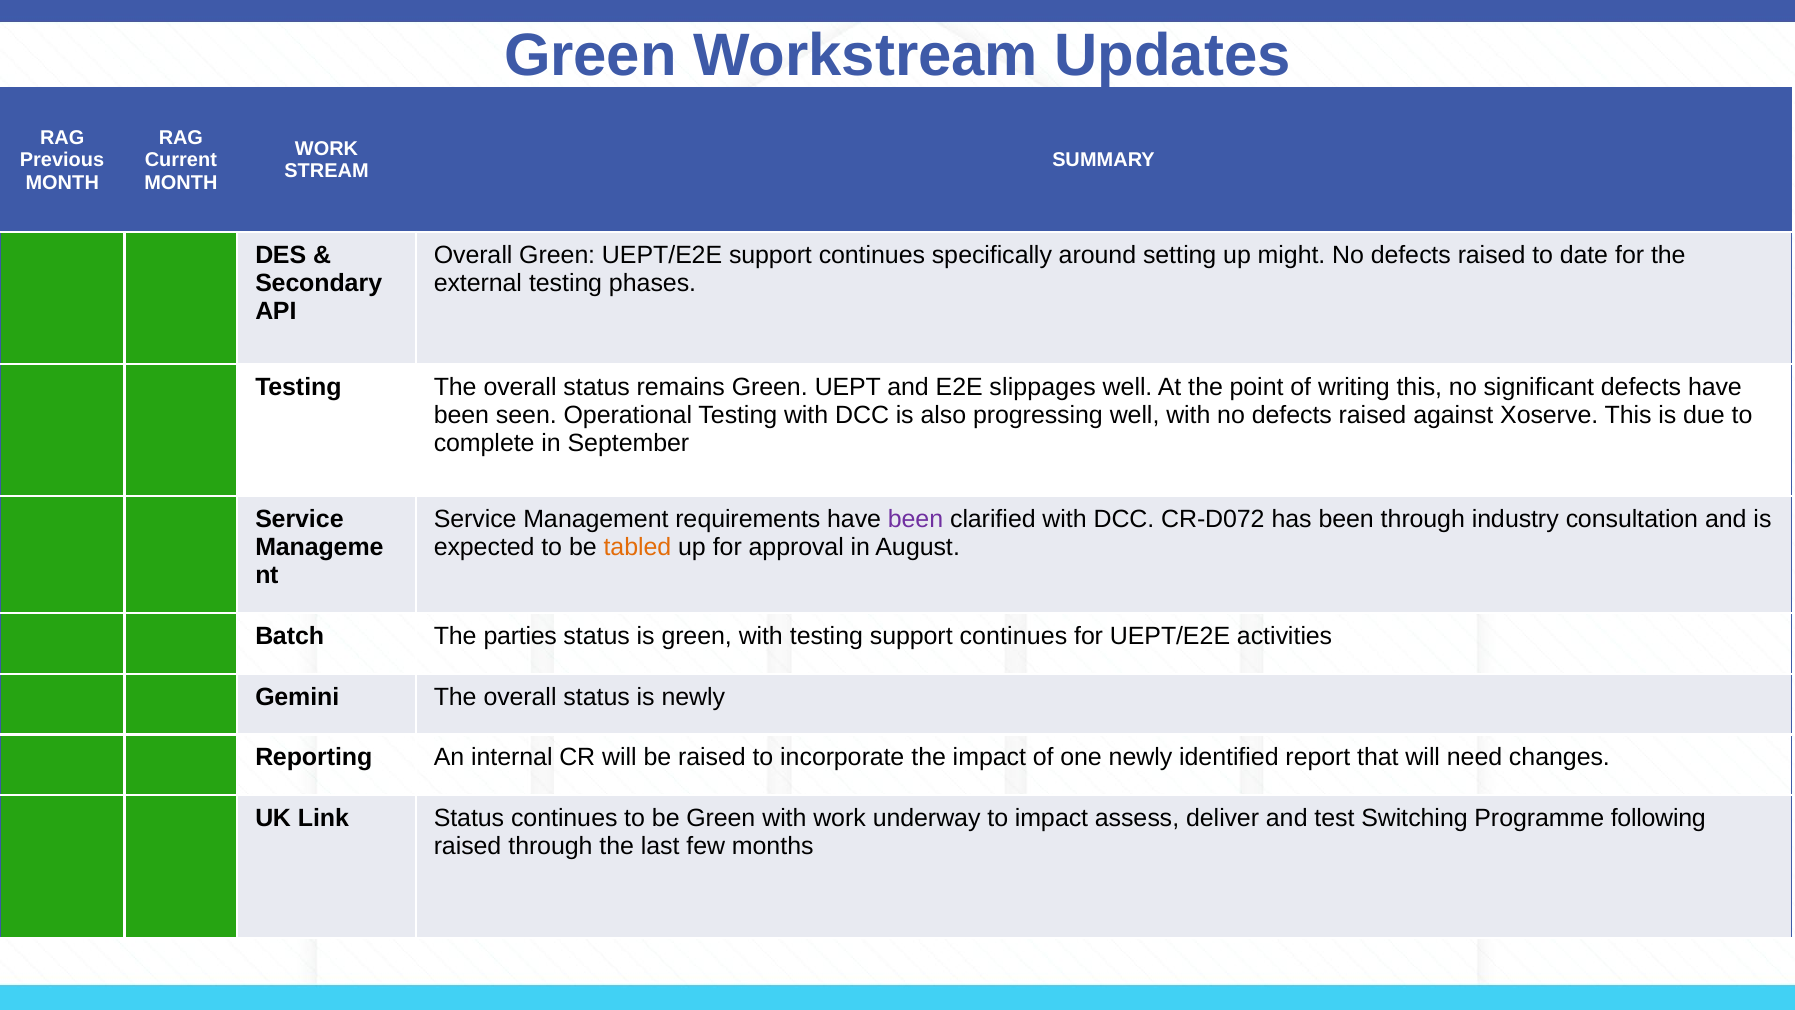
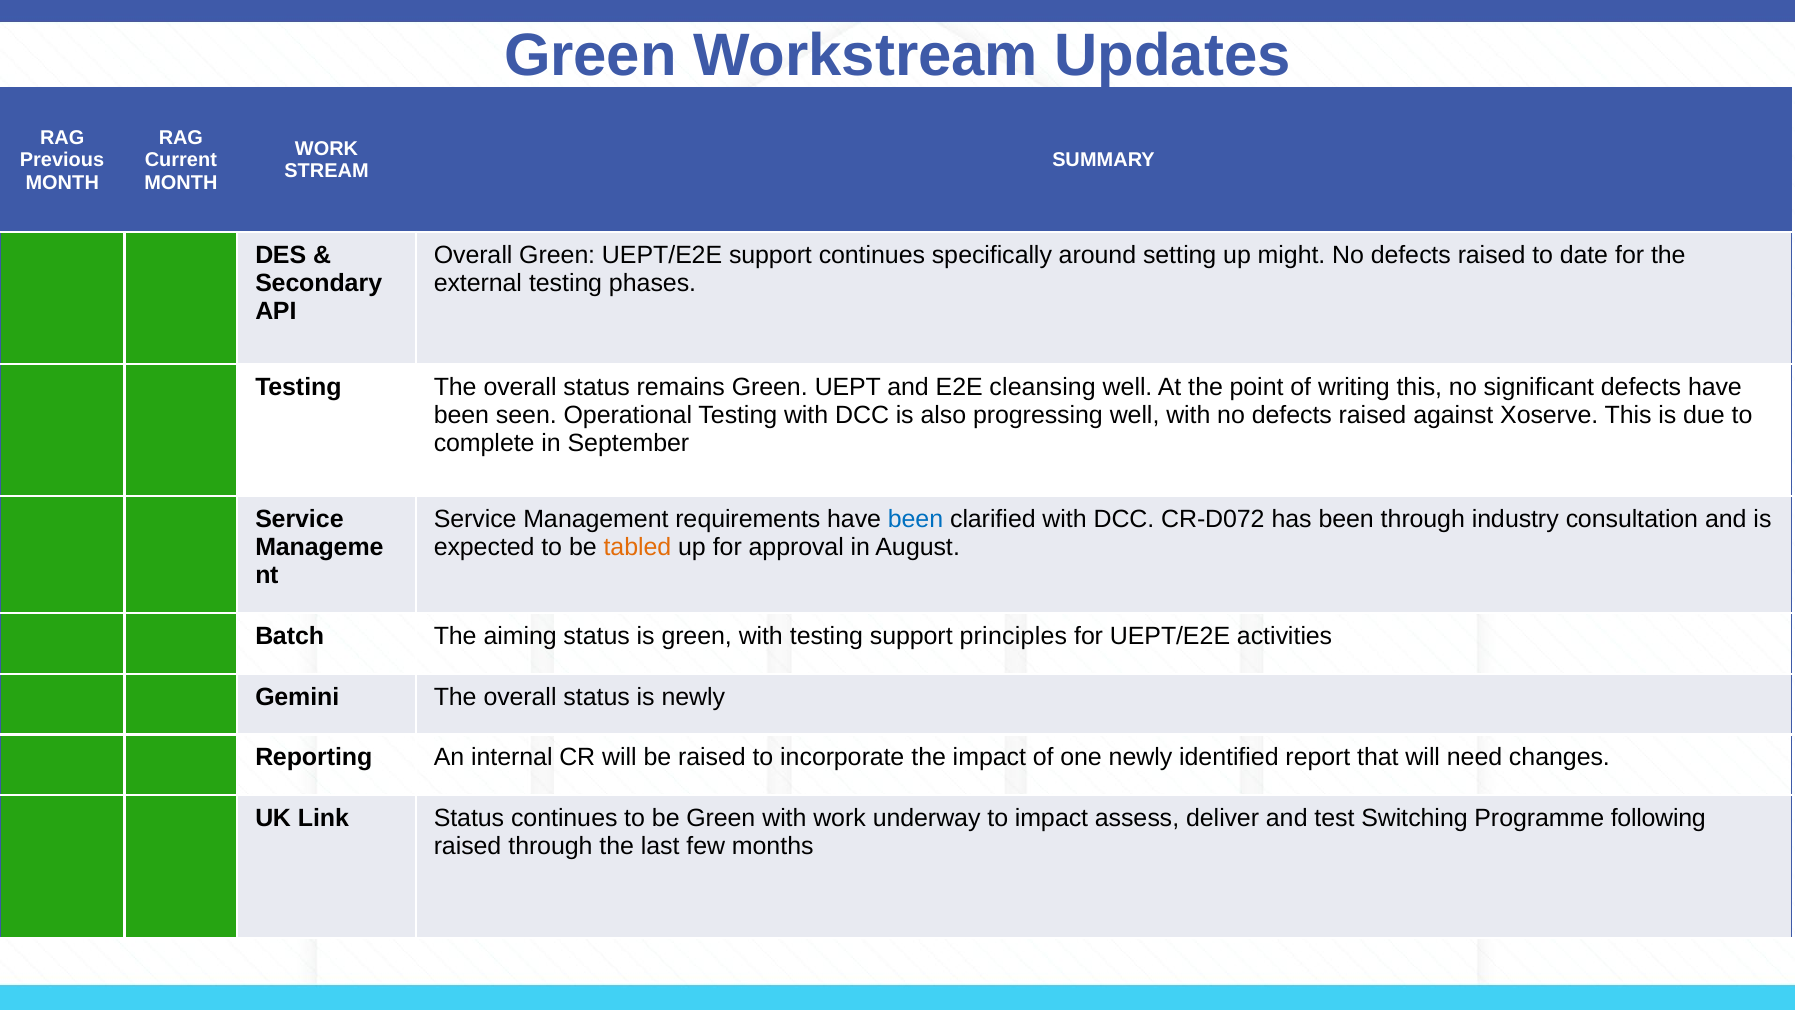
slippages: slippages -> cleansing (1043, 387)
been colour: purple -> blue (915, 519)
parties: parties -> aiming (520, 636)
testing support continues: continues -> principles (1013, 636)
